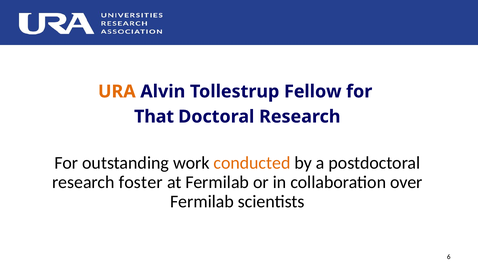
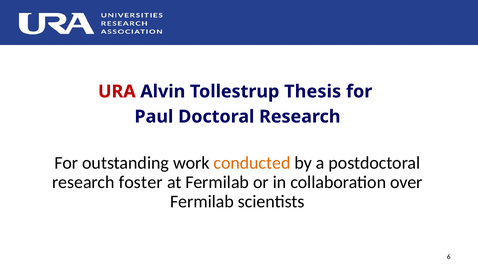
URA colour: orange -> red (117, 91)
Fellow: Fellow -> Thesis (313, 91)
That: That -> Paul (154, 117)
